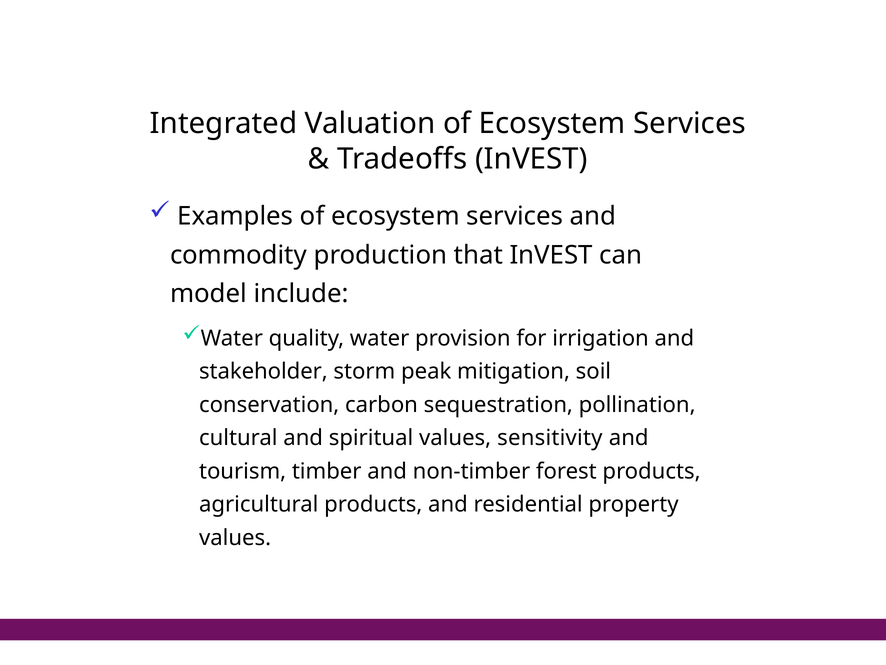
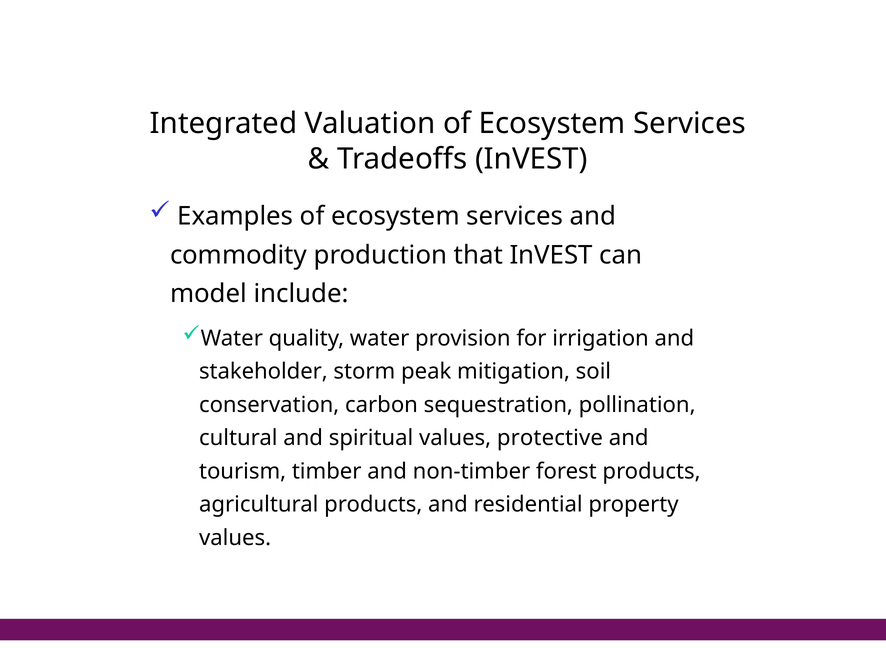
sensitivity: sensitivity -> protective (550, 438)
